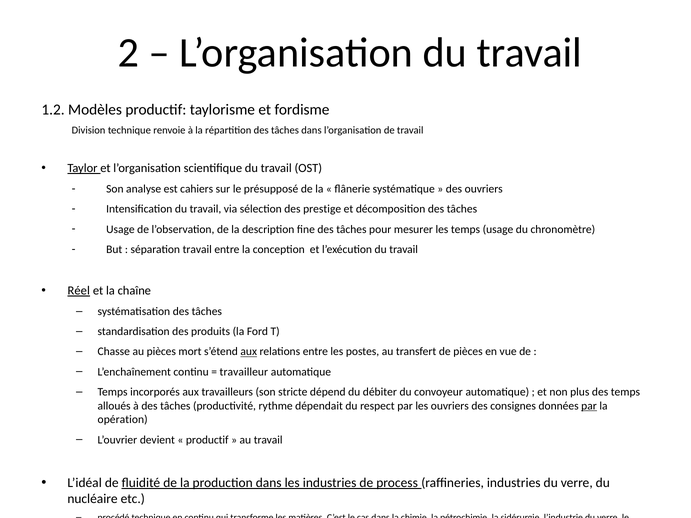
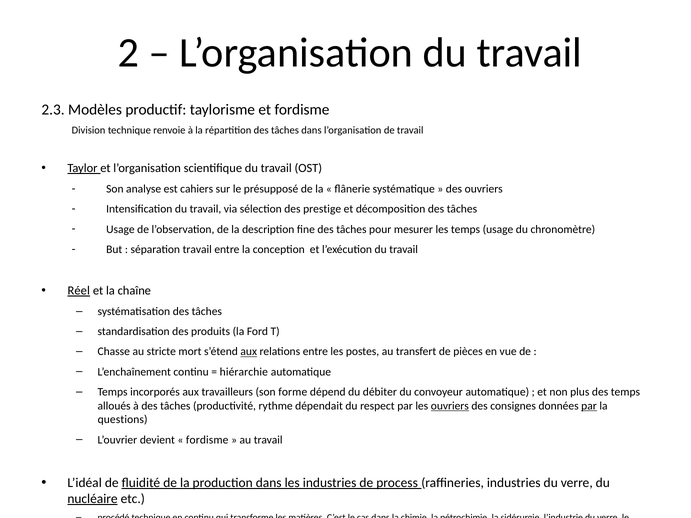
1.2: 1.2 -> 2.3 (53, 110)
au pièces: pièces -> stricte (161, 352)
travailleur: travailleur -> hiérarchie (244, 372)
stricte: stricte -> forme (293, 392)
ouvriers underline: none -> present (450, 406)
opération: opération -> questions (123, 420)
productif: productif -> fordisme (207, 440)
nucléaire underline: none -> present (93, 499)
